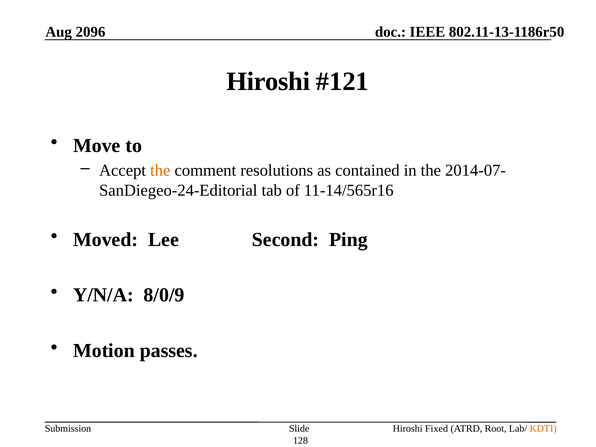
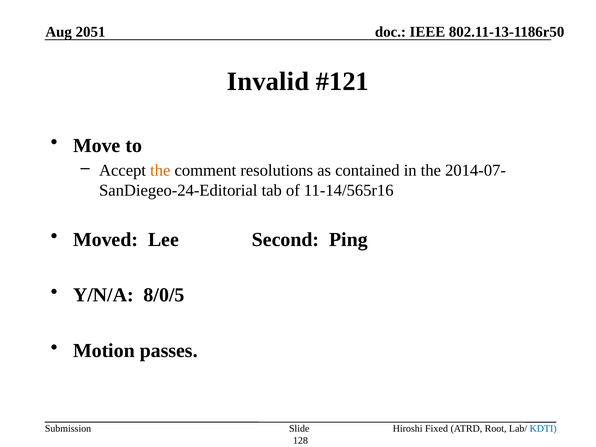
2096: 2096 -> 2051 (91, 32)
Hiroshi: Hiroshi -> Invalid (268, 81)
8/0/9: 8/0/9 -> 8/0/5 (164, 295)
KDTI colour: orange -> blue (543, 429)
